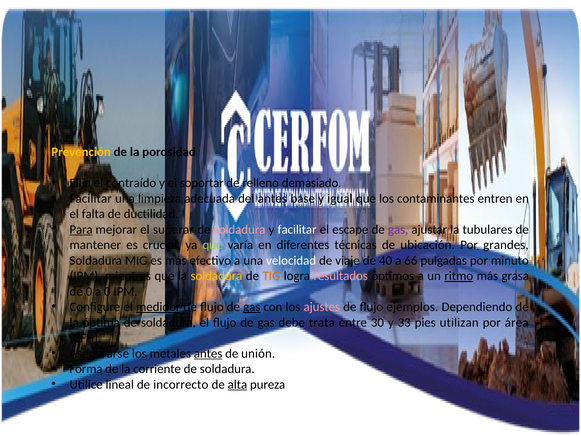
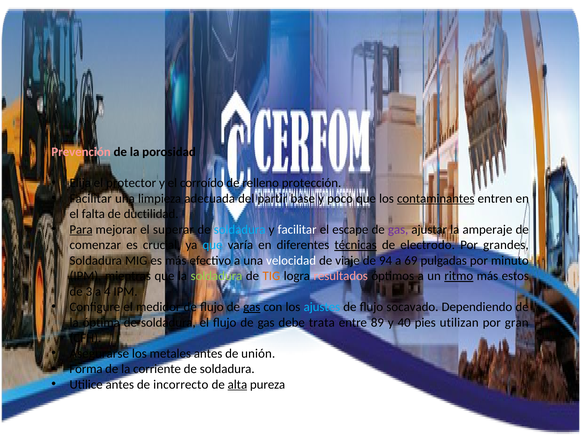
Prevención colour: yellow -> pink (81, 152)
contraído: contraído -> protector (131, 183)
soportar: soportar -> corroído (202, 183)
demasiado: demasiado -> protección (312, 183)
del antes: antes -> partir (272, 198)
igual: igual -> poco (340, 198)
contaminantes underline: none -> present (436, 198)
soldadura colour: pink -> light blue (240, 229)
tubulares: tubulares -> amperaje (487, 229)
mantener: mantener -> comenzar (95, 245)
que colour: light green -> light blue (213, 245)
técnicas underline: none -> present (356, 245)
ubicación: ubicación -> electrodo (428, 245)
40: 40 -> 94 (386, 260)
66: 66 -> 69 (411, 260)
soldadura colour: yellow -> light green (216, 276)
grasa: grasa -> estos (515, 276)
de 0: 0 -> 3 (89, 291)
a 0: 0 -> 4 (107, 291)
medidor underline: present -> none (158, 307)
ajustes colour: pink -> light blue (322, 307)
ejemplos: ejemplos -> socavado (412, 307)
30: 30 -> 89 (377, 322)
33: 33 -> 40 (404, 322)
área: área -> gran (517, 322)
antes underline: present -> none (208, 353)
Utilice lineal: lineal -> antes (120, 384)
